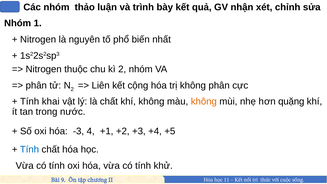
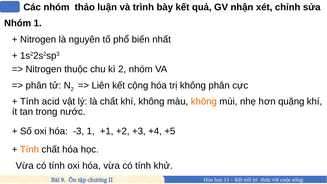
khai: khai -> acid (51, 101)
-3 4: 4 -> 1 (91, 131)
Tính colour: blue -> orange (29, 150)
